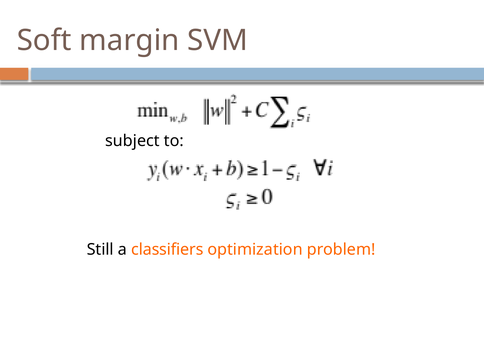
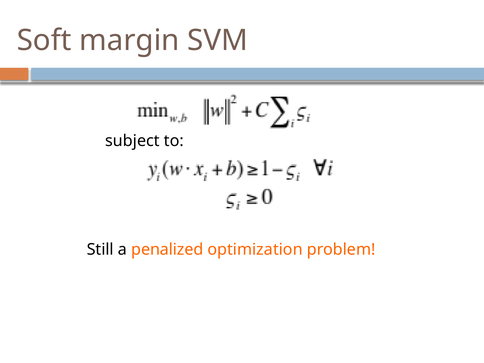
classifiers: classifiers -> penalized (167, 249)
